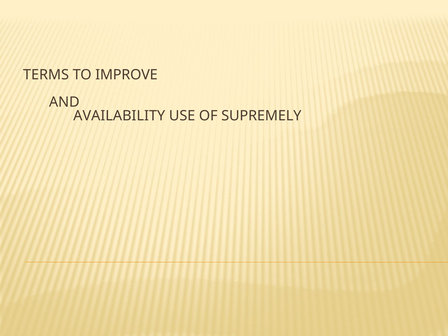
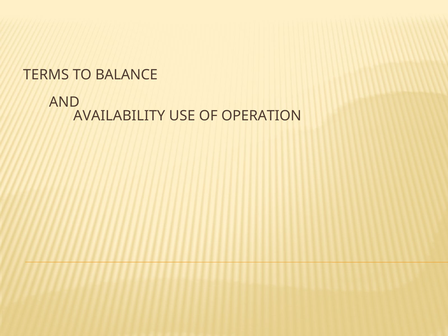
IMPROVE: IMPROVE -> BALANCE (126, 75)
SUPREMELY: SUPREMELY -> OPERATION (261, 116)
